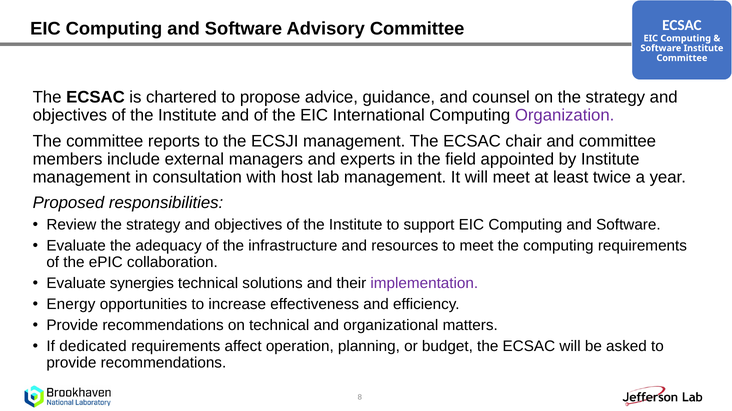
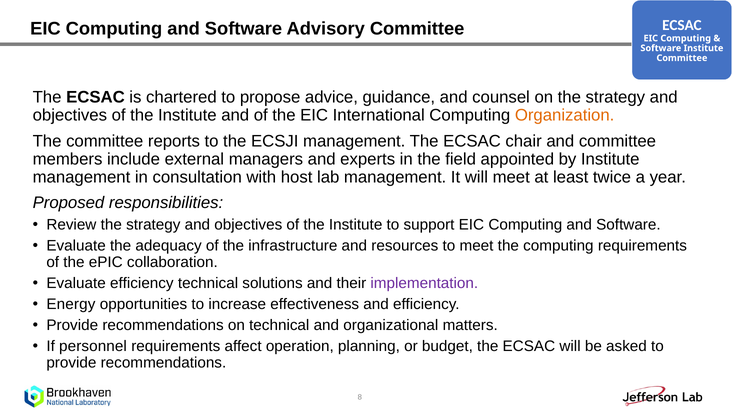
Organization colour: purple -> orange (565, 116)
Evaluate synergies: synergies -> efficiency (142, 284)
dedicated: dedicated -> personnel (93, 347)
